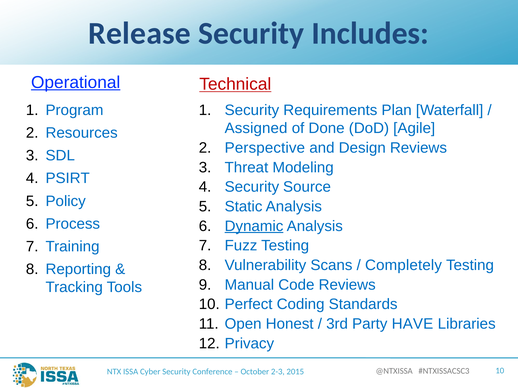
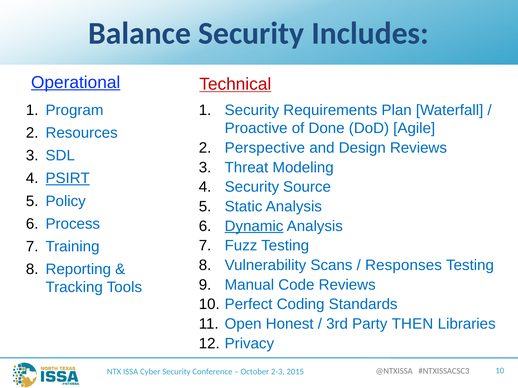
Release: Release -> Balance (140, 33)
Assigned: Assigned -> Proactive (256, 128)
PSIRT underline: none -> present (68, 179)
Completely: Completely -> Responses (403, 266)
HAVE: HAVE -> THEN (412, 324)
